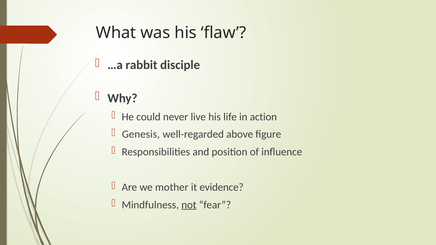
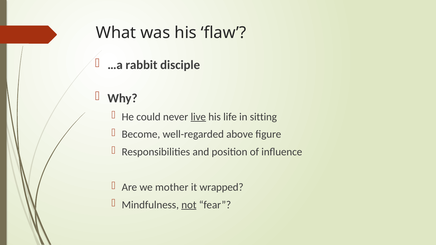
live underline: none -> present (198, 117)
action: action -> sitting (263, 117)
Genesis: Genesis -> Become (141, 135)
evidence: evidence -> wrapped (222, 187)
